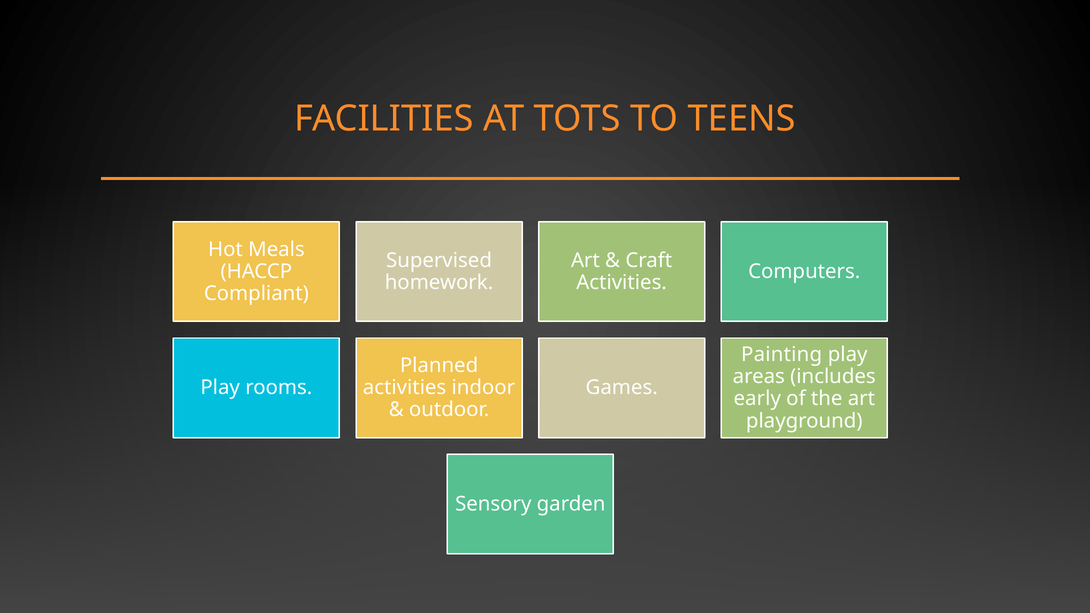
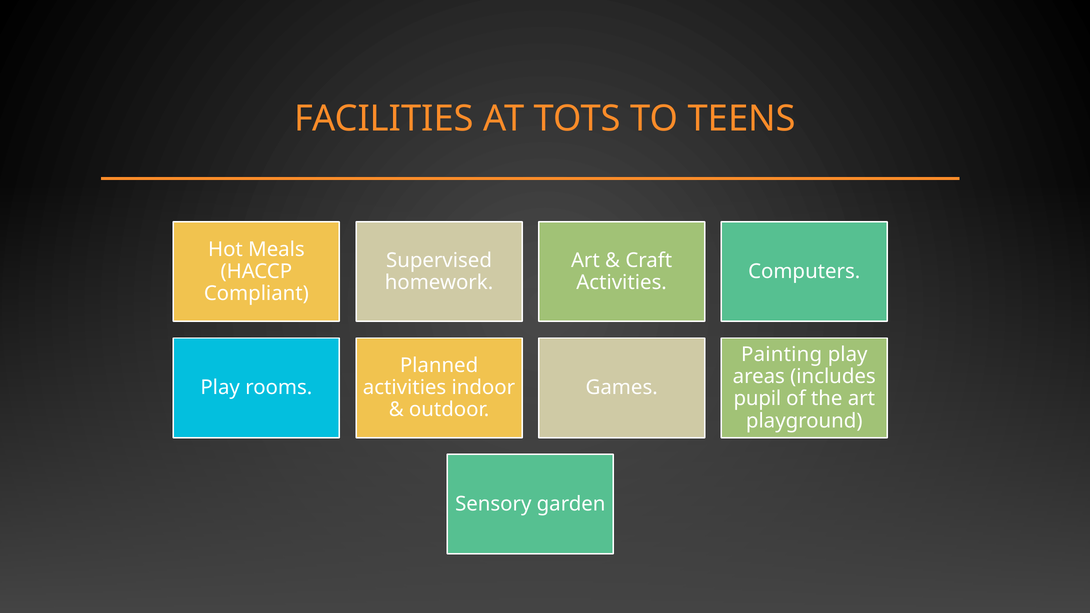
early: early -> pupil (757, 399)
